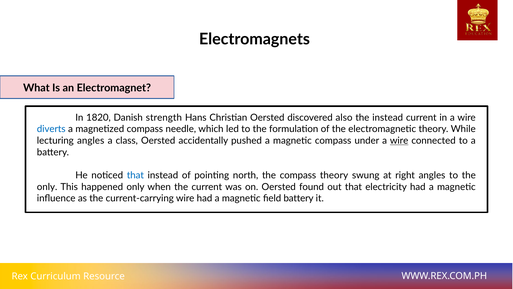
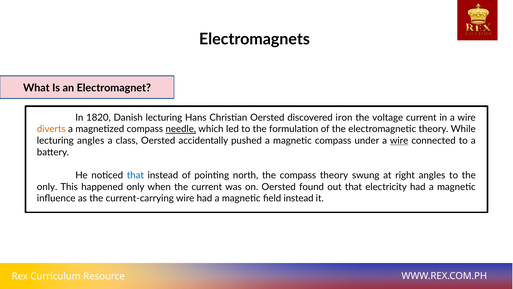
Danish strength: strength -> lecturing (164, 117)
also: also -> iron (344, 117)
the instead: instead -> voltage (388, 117)
diverts colour: blue -> orange (51, 129)
needle underline: none -> present (181, 129)
field battery: battery -> instead (299, 198)
